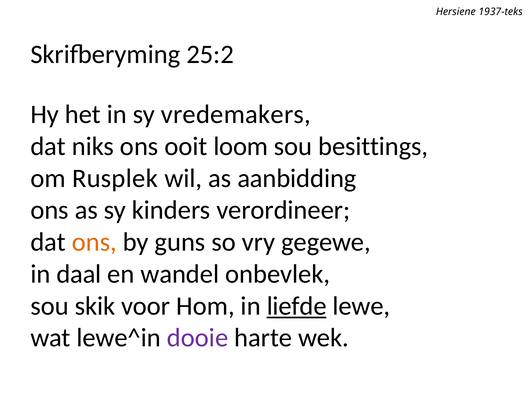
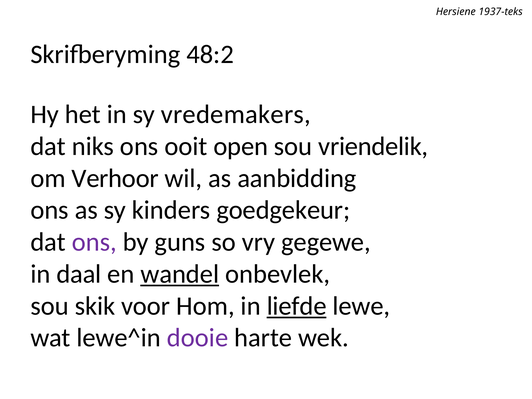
25:2: 25:2 -> 48:2 (210, 54)
loom: loom -> open (241, 146)
besittings: besittings -> vriendelik (373, 146)
Rusplek: Rusplek -> Verhoor (115, 178)
verordineer: verordineer -> goedgekeur (283, 210)
ons colour: orange -> purple (94, 242)
wandel underline: none -> present (180, 274)
